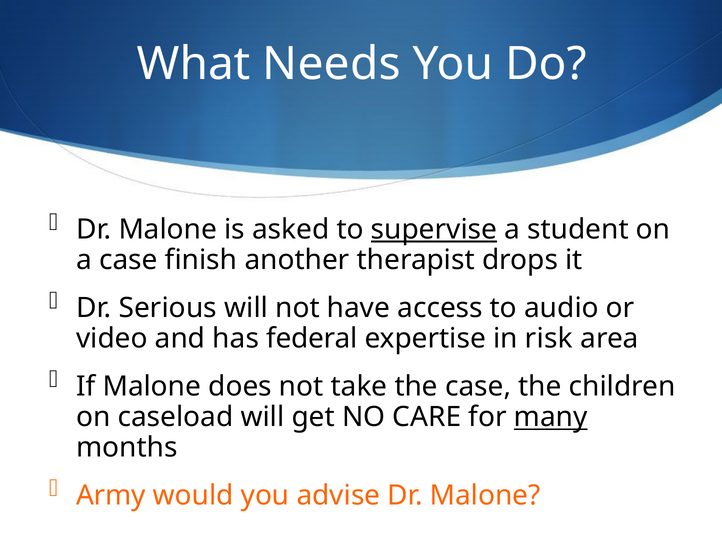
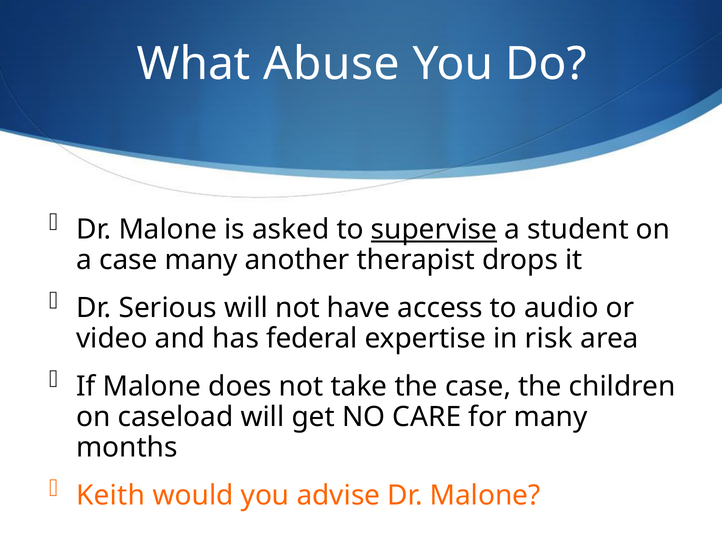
Needs: Needs -> Abuse (332, 64)
case finish: finish -> many (201, 260)
many underline: present -> none (551, 417)
Army: Army -> Keith (111, 496)
